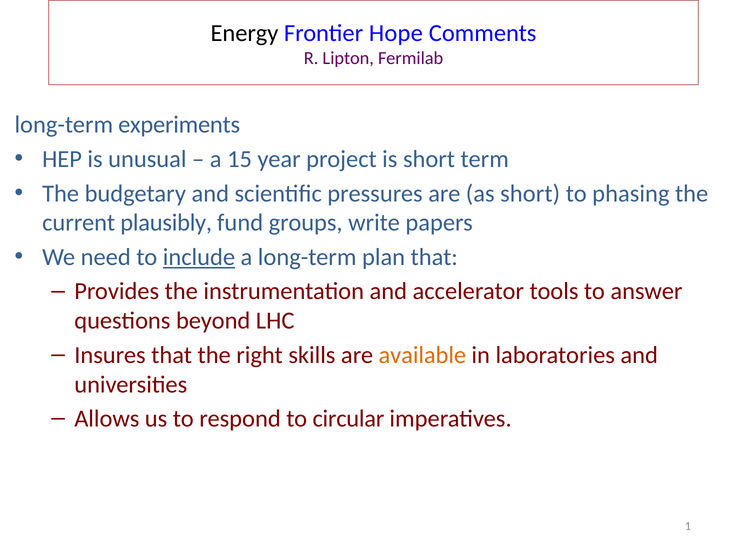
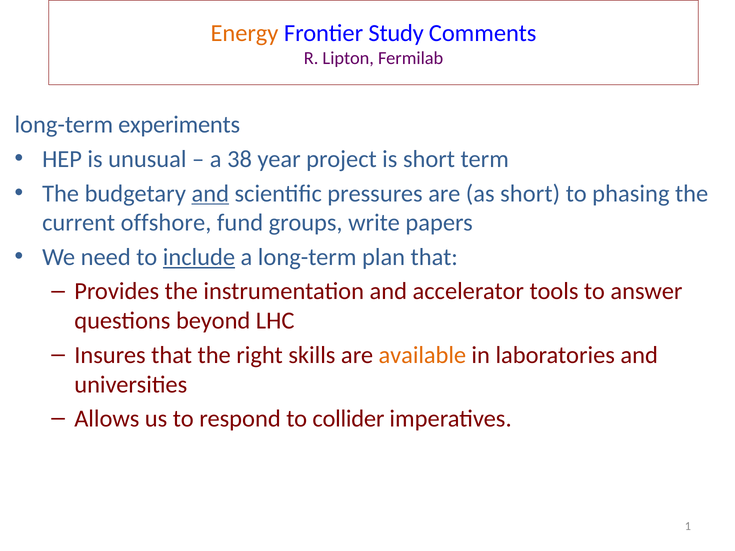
Energy colour: black -> orange (244, 33)
Hope: Hope -> Study (396, 33)
15: 15 -> 38 (240, 159)
and underline: none -> present (210, 194)
plausibly: plausibly -> offshore (166, 223)
circular: circular -> collider (348, 419)
